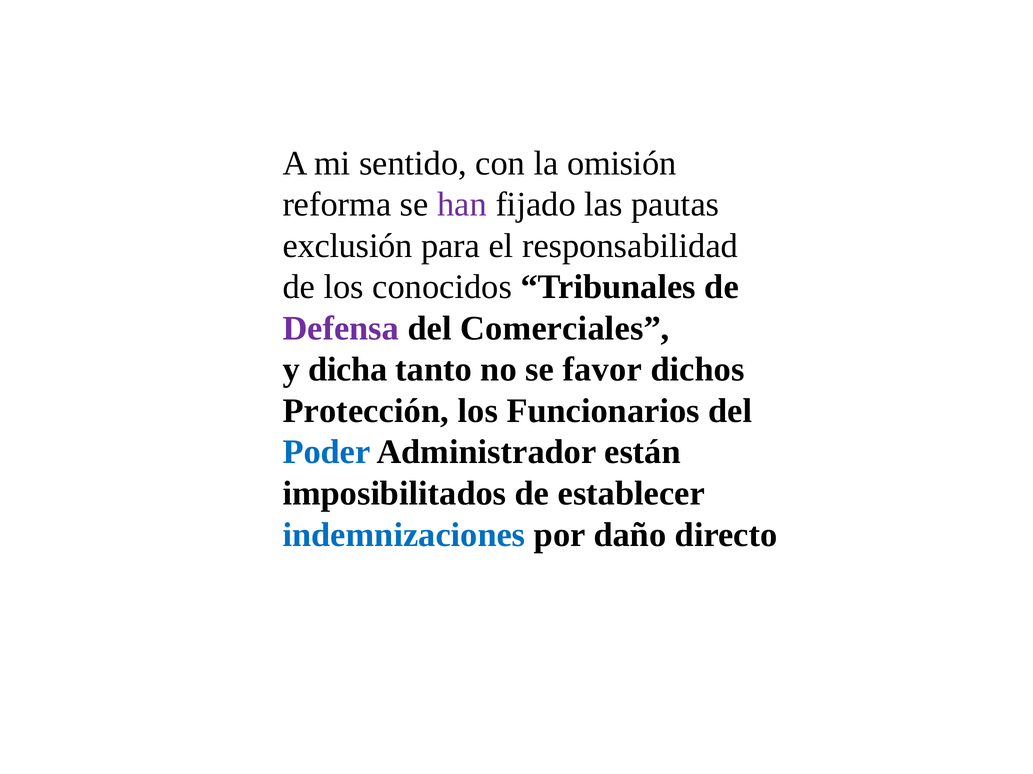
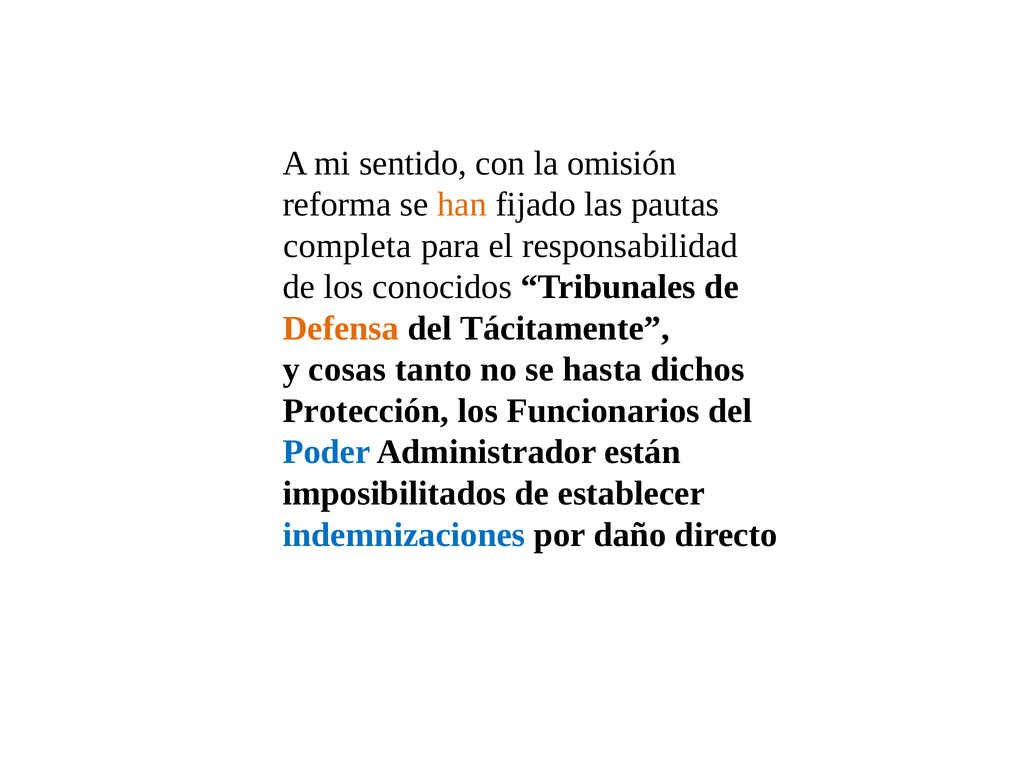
han colour: purple -> orange (462, 205)
exclusión: exclusión -> completa (347, 246)
Defensa colour: purple -> orange (341, 329)
Comerciales: Comerciales -> Tácitamente (565, 329)
dicha: dicha -> cosas (347, 370)
favor: favor -> hasta (602, 370)
